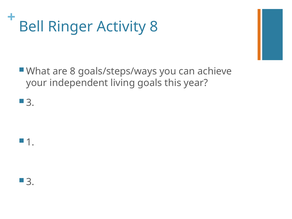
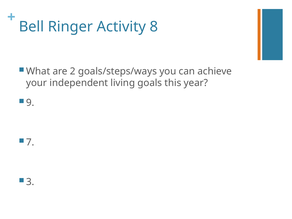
are 8: 8 -> 2 (73, 71)
3: 3 -> 9 (30, 103)
1: 1 -> 7 (30, 142)
